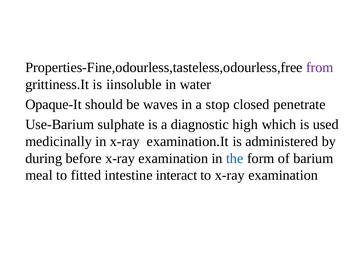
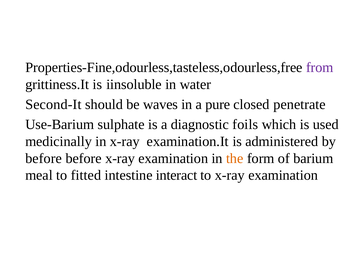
Opaque-It: Opaque-It -> Second-It (53, 104)
stop: stop -> pure (218, 104)
high: high -> foils (245, 124)
during: during -> before (44, 158)
the colour: blue -> orange (235, 158)
